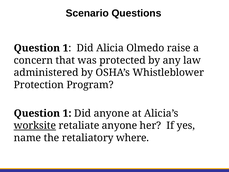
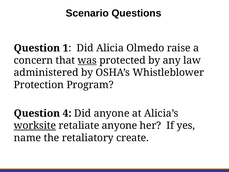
was underline: none -> present (87, 60)
1: 1 -> 4 (67, 113)
where: where -> create (132, 138)
